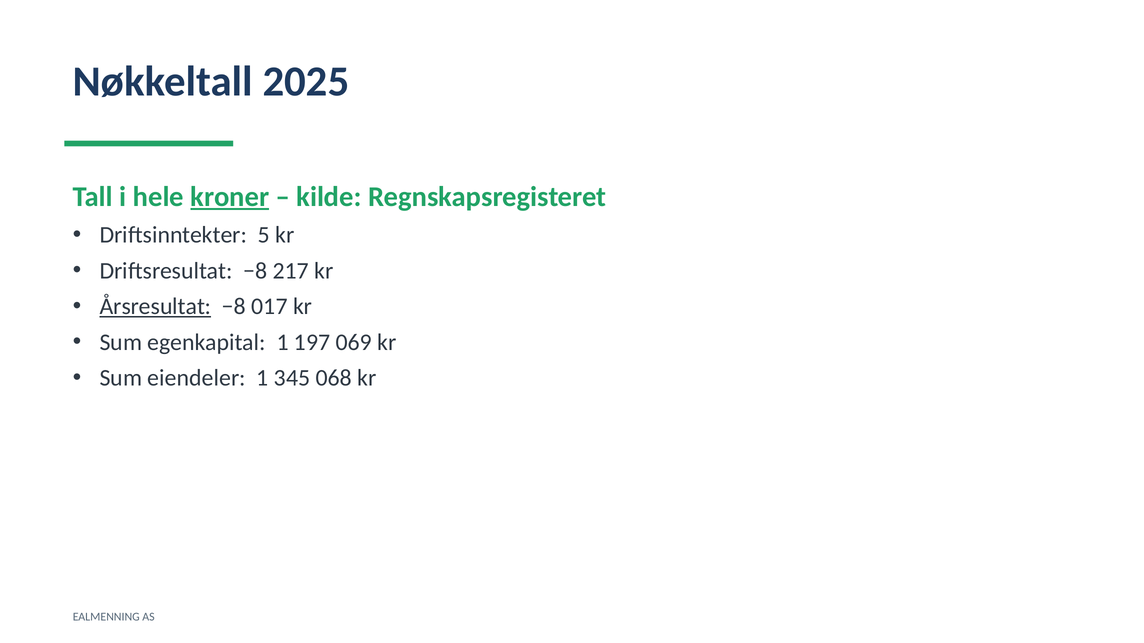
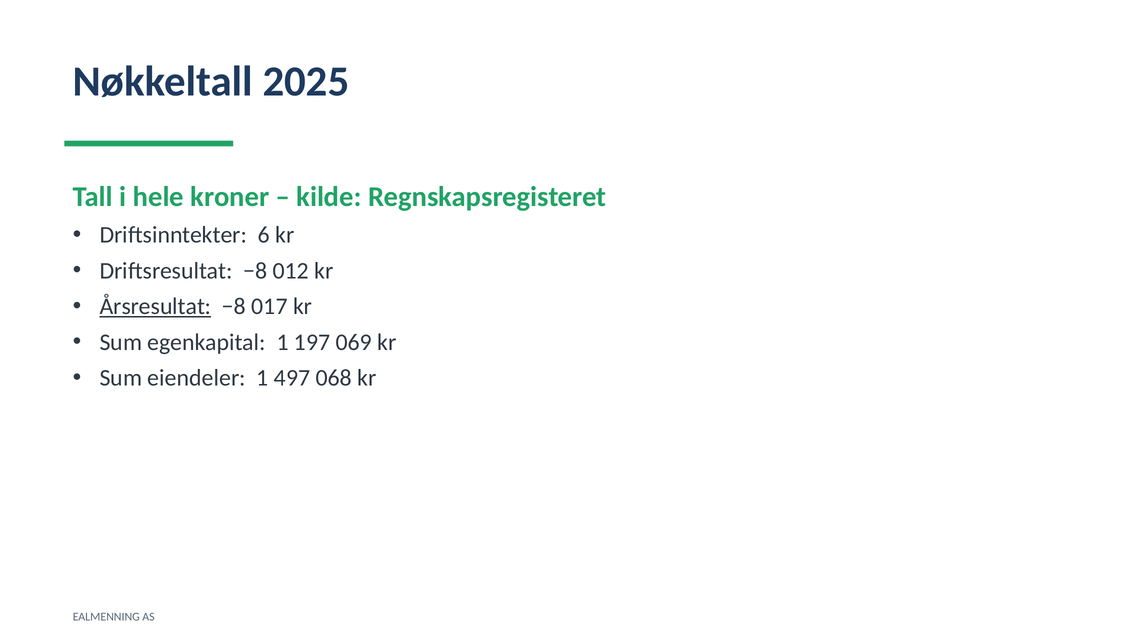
kroner underline: present -> none (230, 197)
5: 5 -> 6 (264, 235)
217: 217 -> 012 (291, 271)
345: 345 -> 497 (292, 378)
